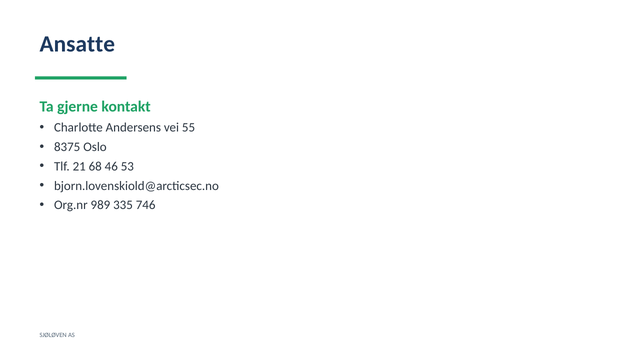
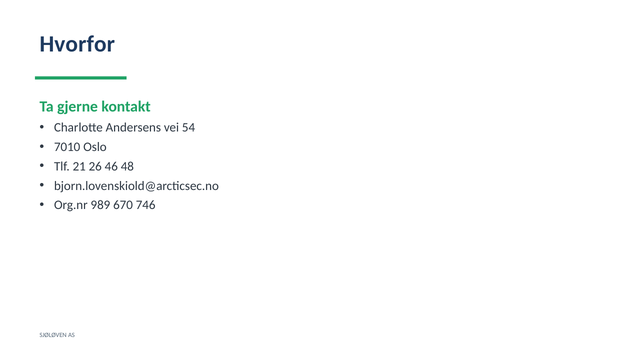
Ansatte: Ansatte -> Hvorfor (77, 44)
55: 55 -> 54 (189, 128)
8375: 8375 -> 7010 (67, 147)
68: 68 -> 26 (95, 167)
53: 53 -> 48 (127, 167)
335: 335 -> 670 (123, 205)
